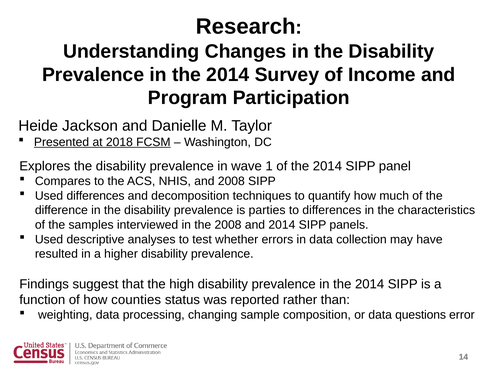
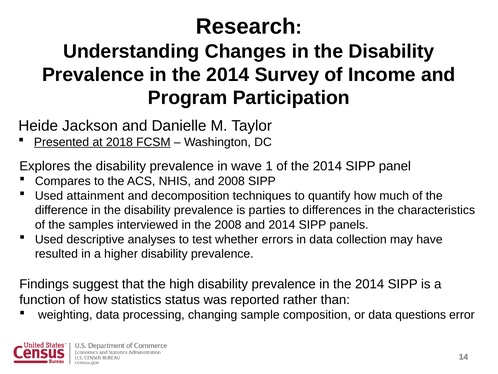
Used differences: differences -> attainment (95, 196)
counties: counties -> statistics (136, 299)
